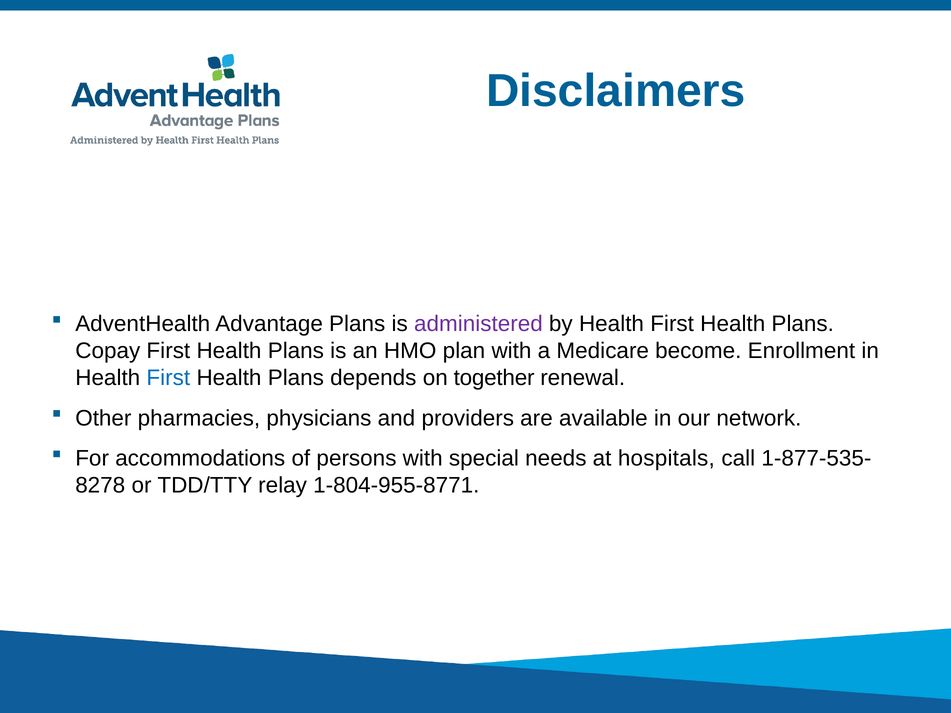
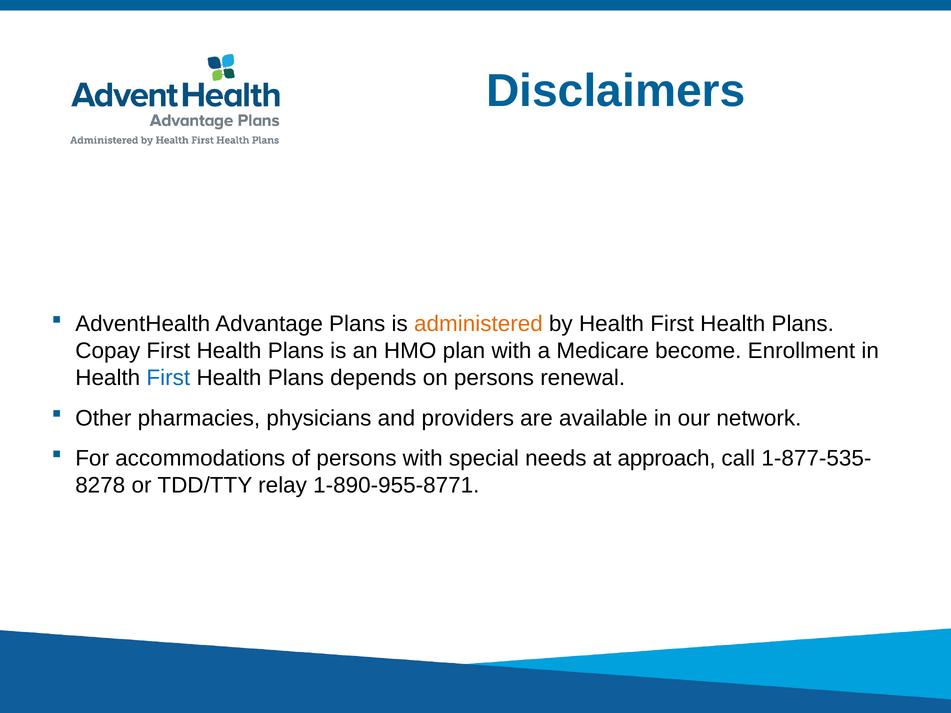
administered colour: purple -> orange (478, 324)
on together: together -> persons (494, 378)
hospitals: hospitals -> approach (667, 458)
1-804-955-8771: 1-804-955-8771 -> 1-890-955-8771 (396, 485)
